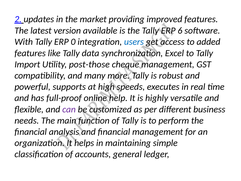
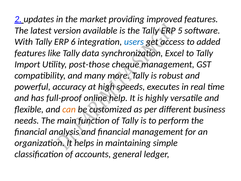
6: 6 -> 5 (180, 31)
0: 0 -> 6 (73, 42)
supports: supports -> accuracy (69, 87)
can colour: purple -> orange (69, 109)
